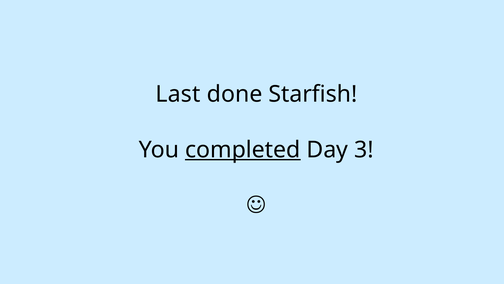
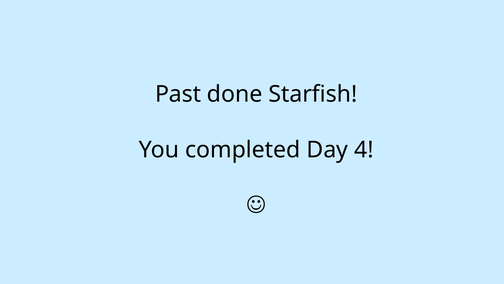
Last: Last -> Past (178, 94)
completed underline: present -> none (243, 149)
3: 3 -> 4 (364, 149)
